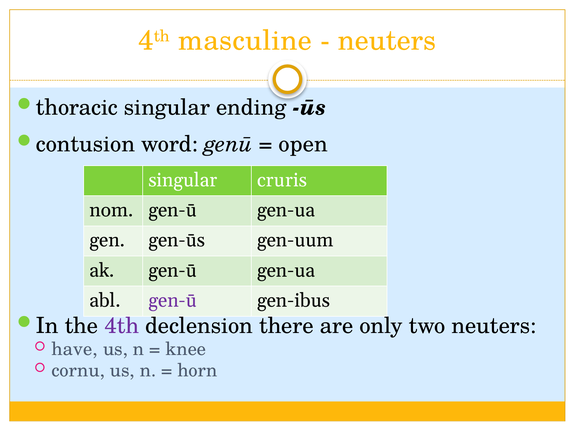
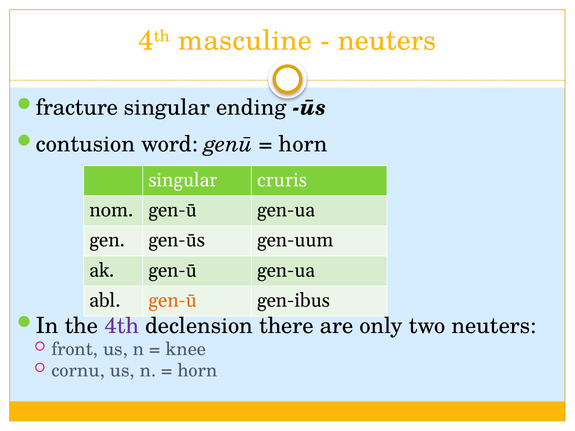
thoracic: thoracic -> fracture (77, 108)
open: open -> horn (303, 144)
gen-ū colour: purple -> orange (173, 301)
have: have -> front (75, 349)
